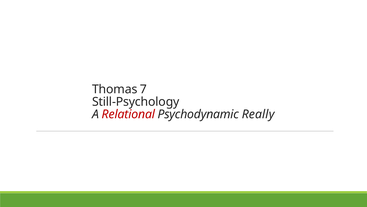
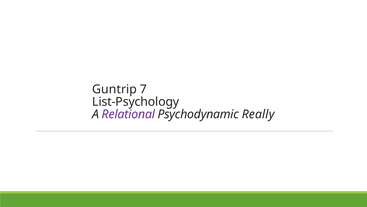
Thomas: Thomas -> Guntrip (115, 89)
Still-Psychology: Still-Psychology -> List-Psychology (136, 102)
Relational colour: red -> purple (128, 114)
